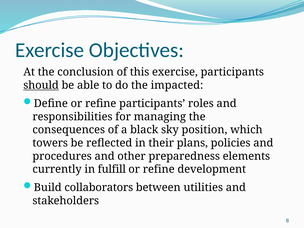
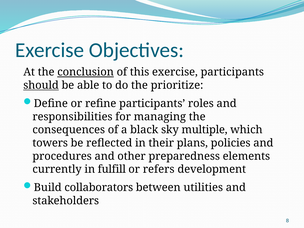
conclusion underline: none -> present (86, 72)
impacted: impacted -> prioritize (177, 85)
position: position -> multiple (205, 130)
refine: refine -> refers (159, 169)
